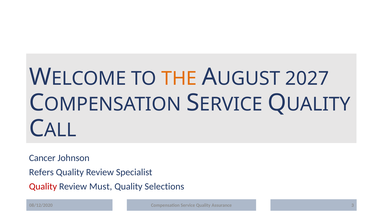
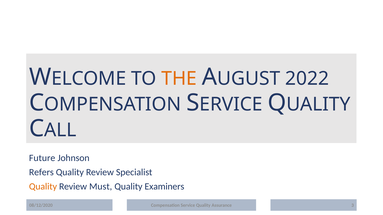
2027: 2027 -> 2022 (307, 79)
Cancer: Cancer -> Future (42, 158)
Quality colour: red -> orange (43, 187)
Selections: Selections -> Examiners (164, 187)
